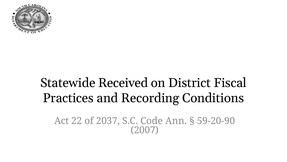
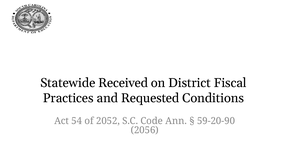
Recording: Recording -> Requested (150, 98)
22: 22 -> 54 (77, 120)
2037: 2037 -> 2052 (108, 120)
2007: 2007 -> 2056 (145, 130)
